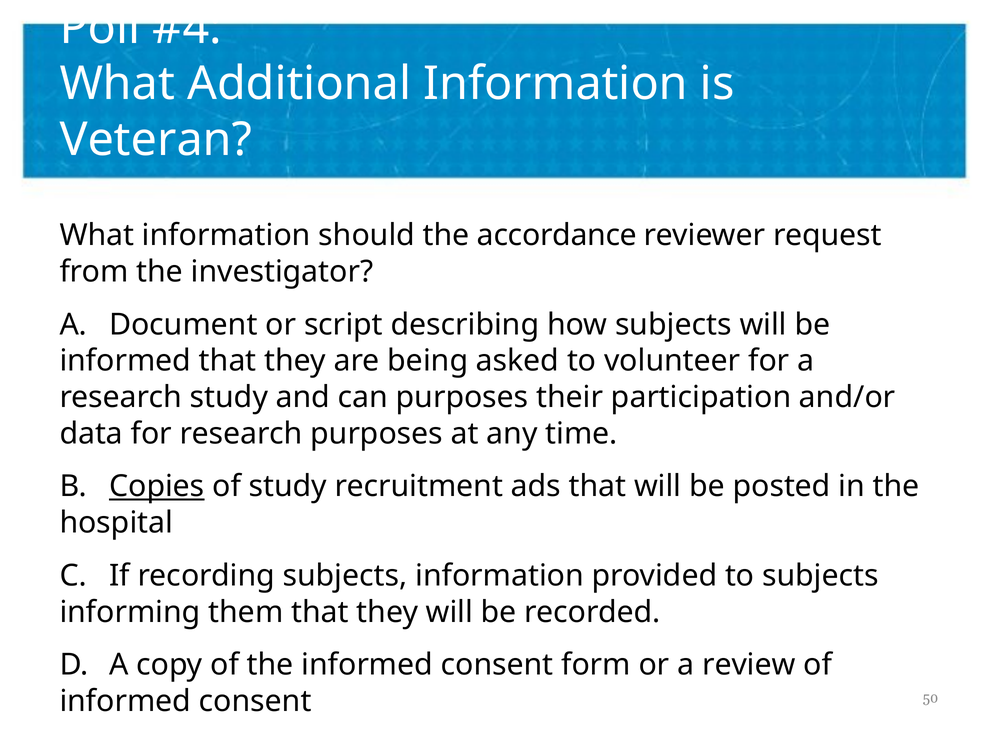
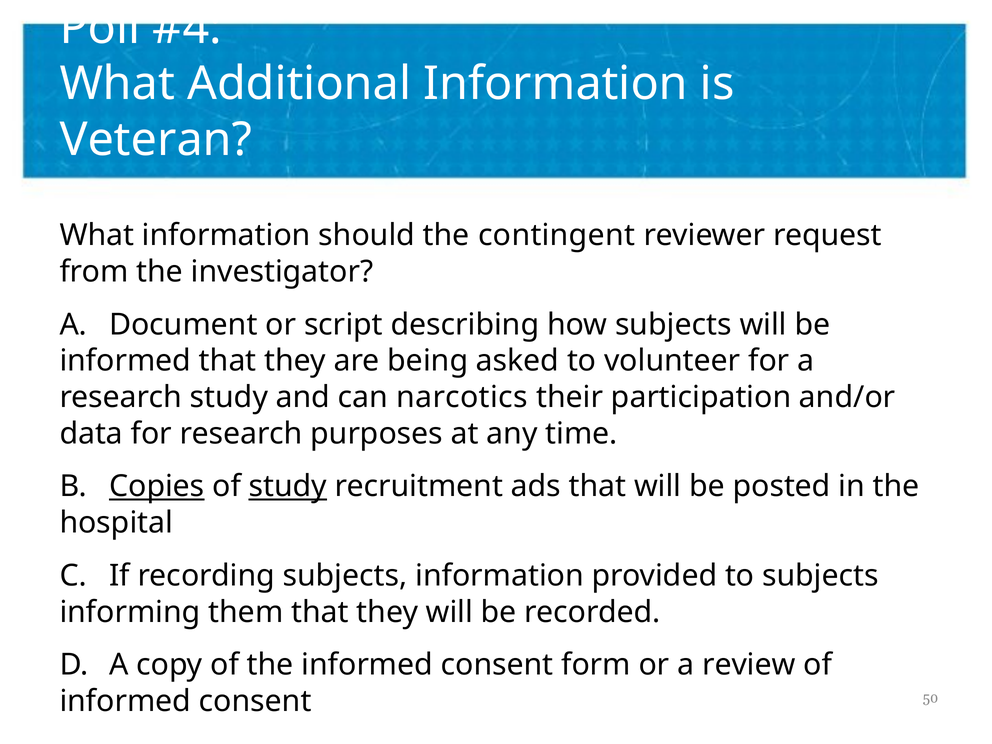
accordance: accordance -> contingent (557, 235)
can purposes: purposes -> narcotics (462, 397)
study underline: none -> present (288, 486)
